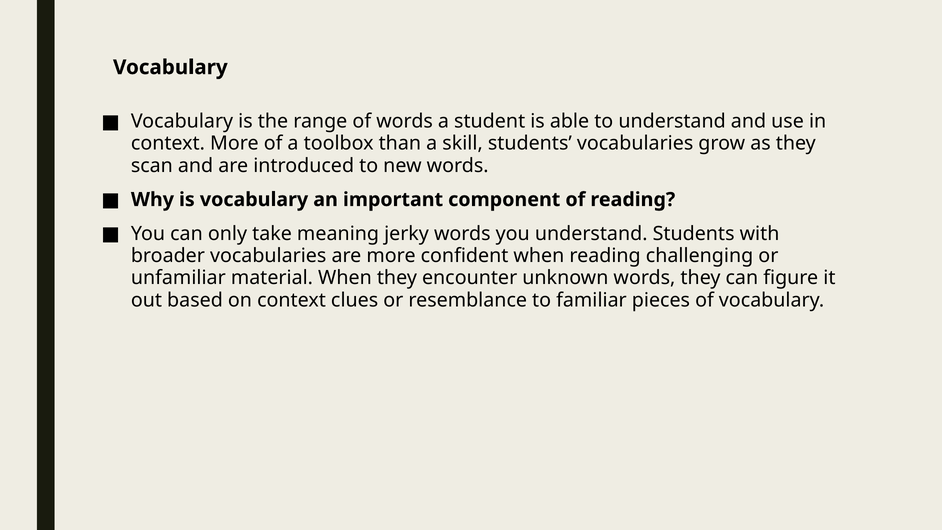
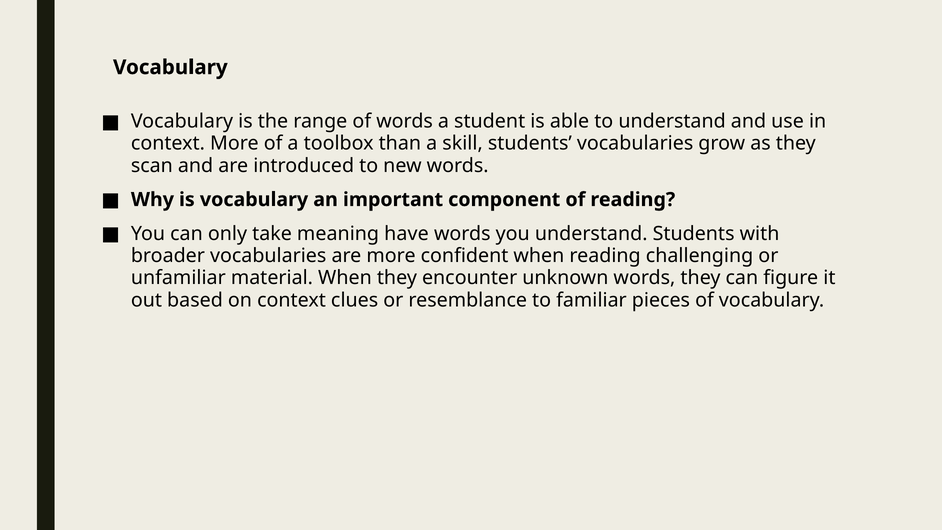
jerky: jerky -> have (406, 234)
